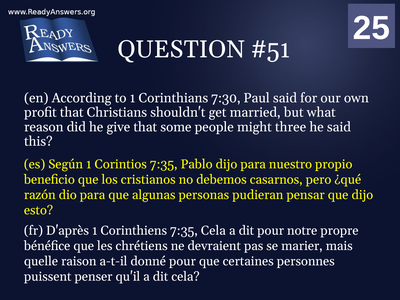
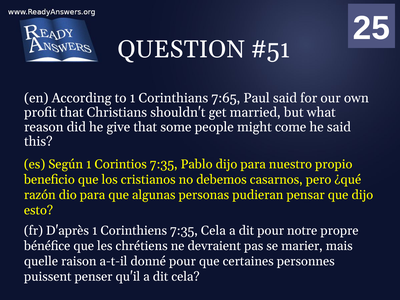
7:30: 7:30 -> 7:65 (226, 98)
three: three -> come (291, 127)
